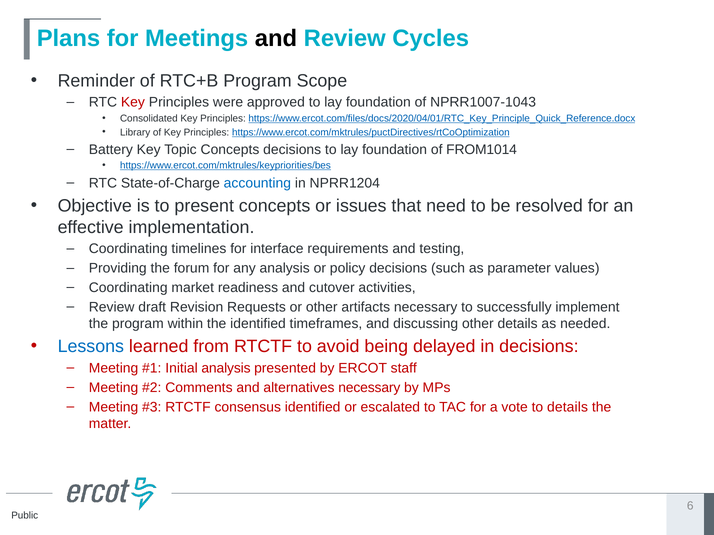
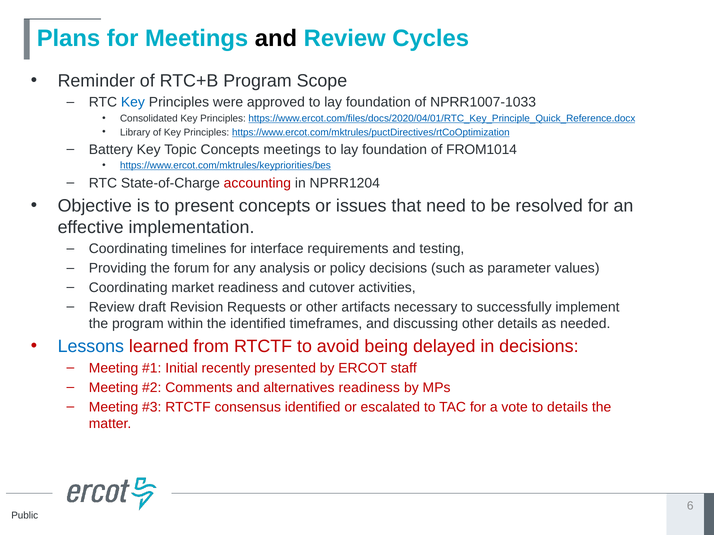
Key colour: red -> blue (133, 102)
NPRR1007-1043: NPRR1007-1043 -> NPRR1007-1033 (483, 102)
Concepts decisions: decisions -> meetings (292, 150)
accounting colour: blue -> red (257, 183)
Initial analysis: analysis -> recently (226, 368)
alternatives necessary: necessary -> readiness (369, 388)
